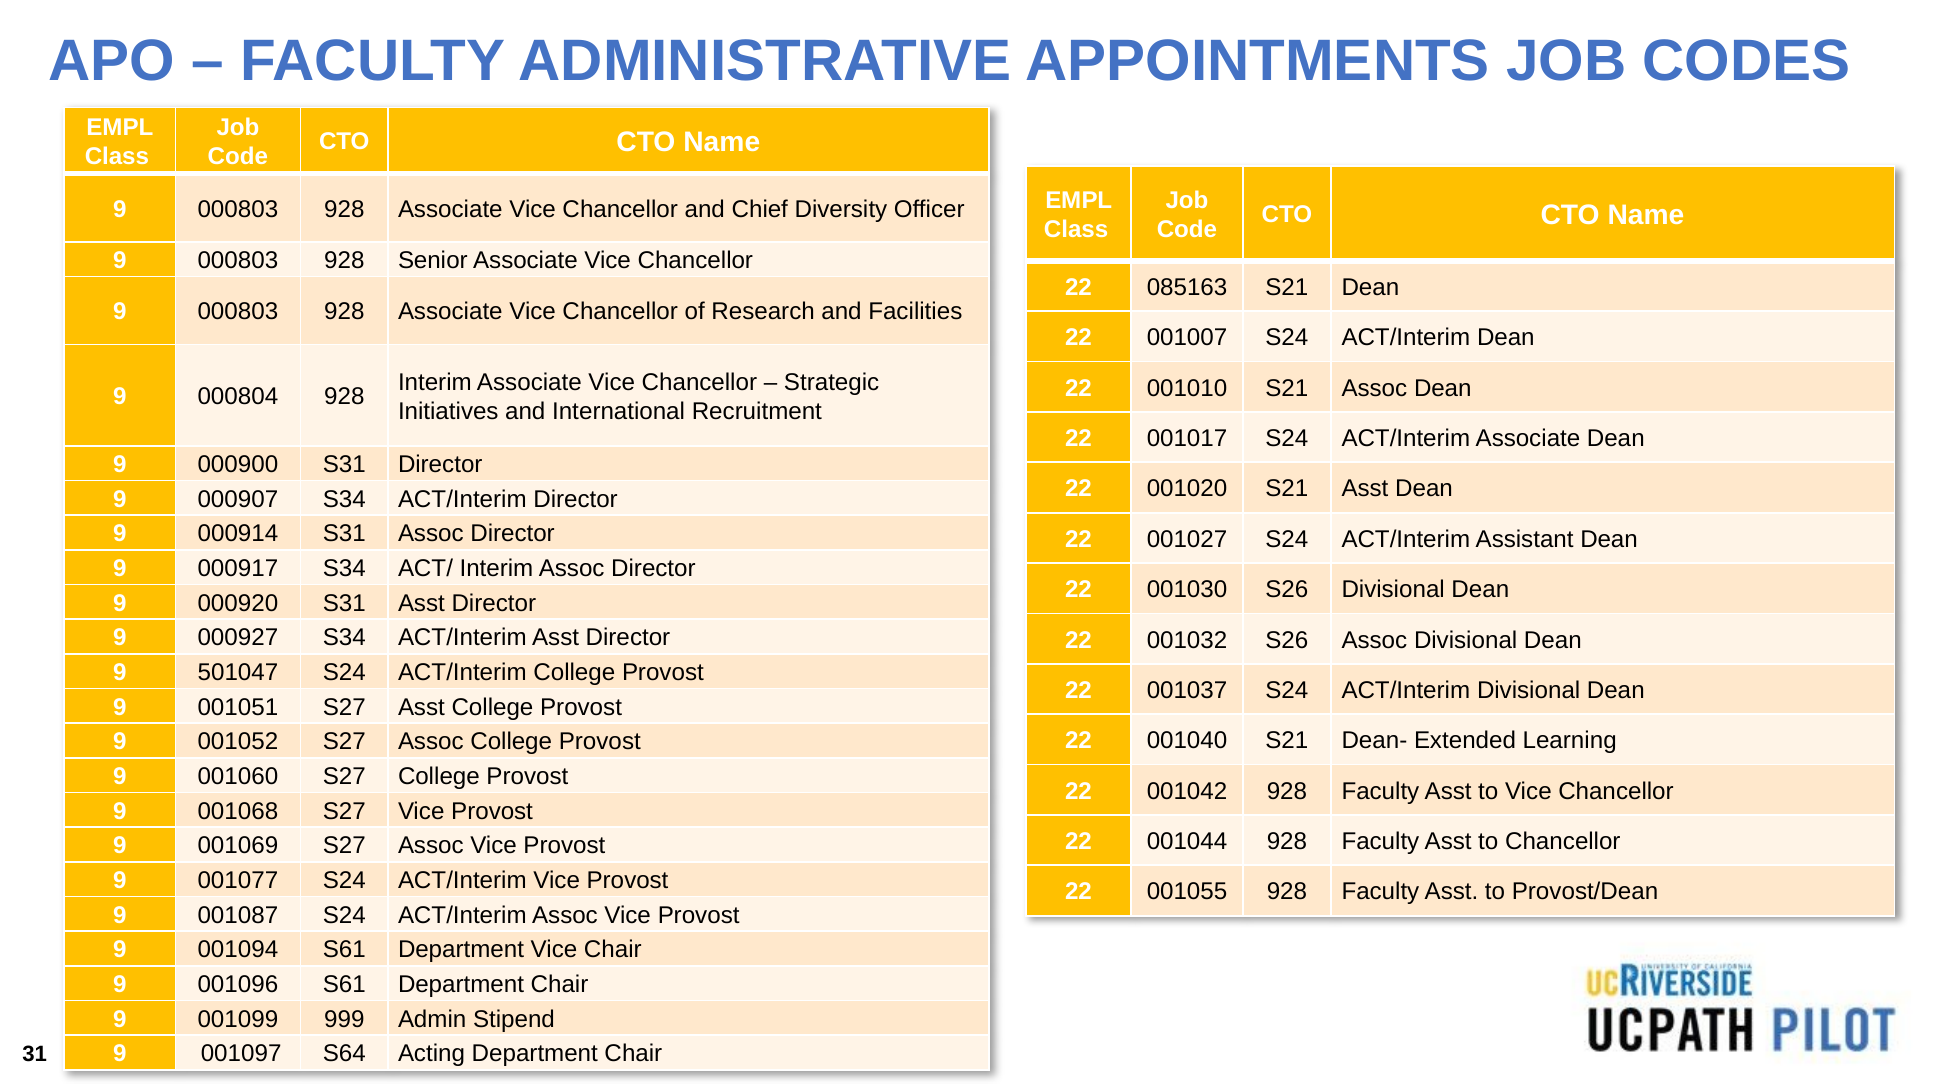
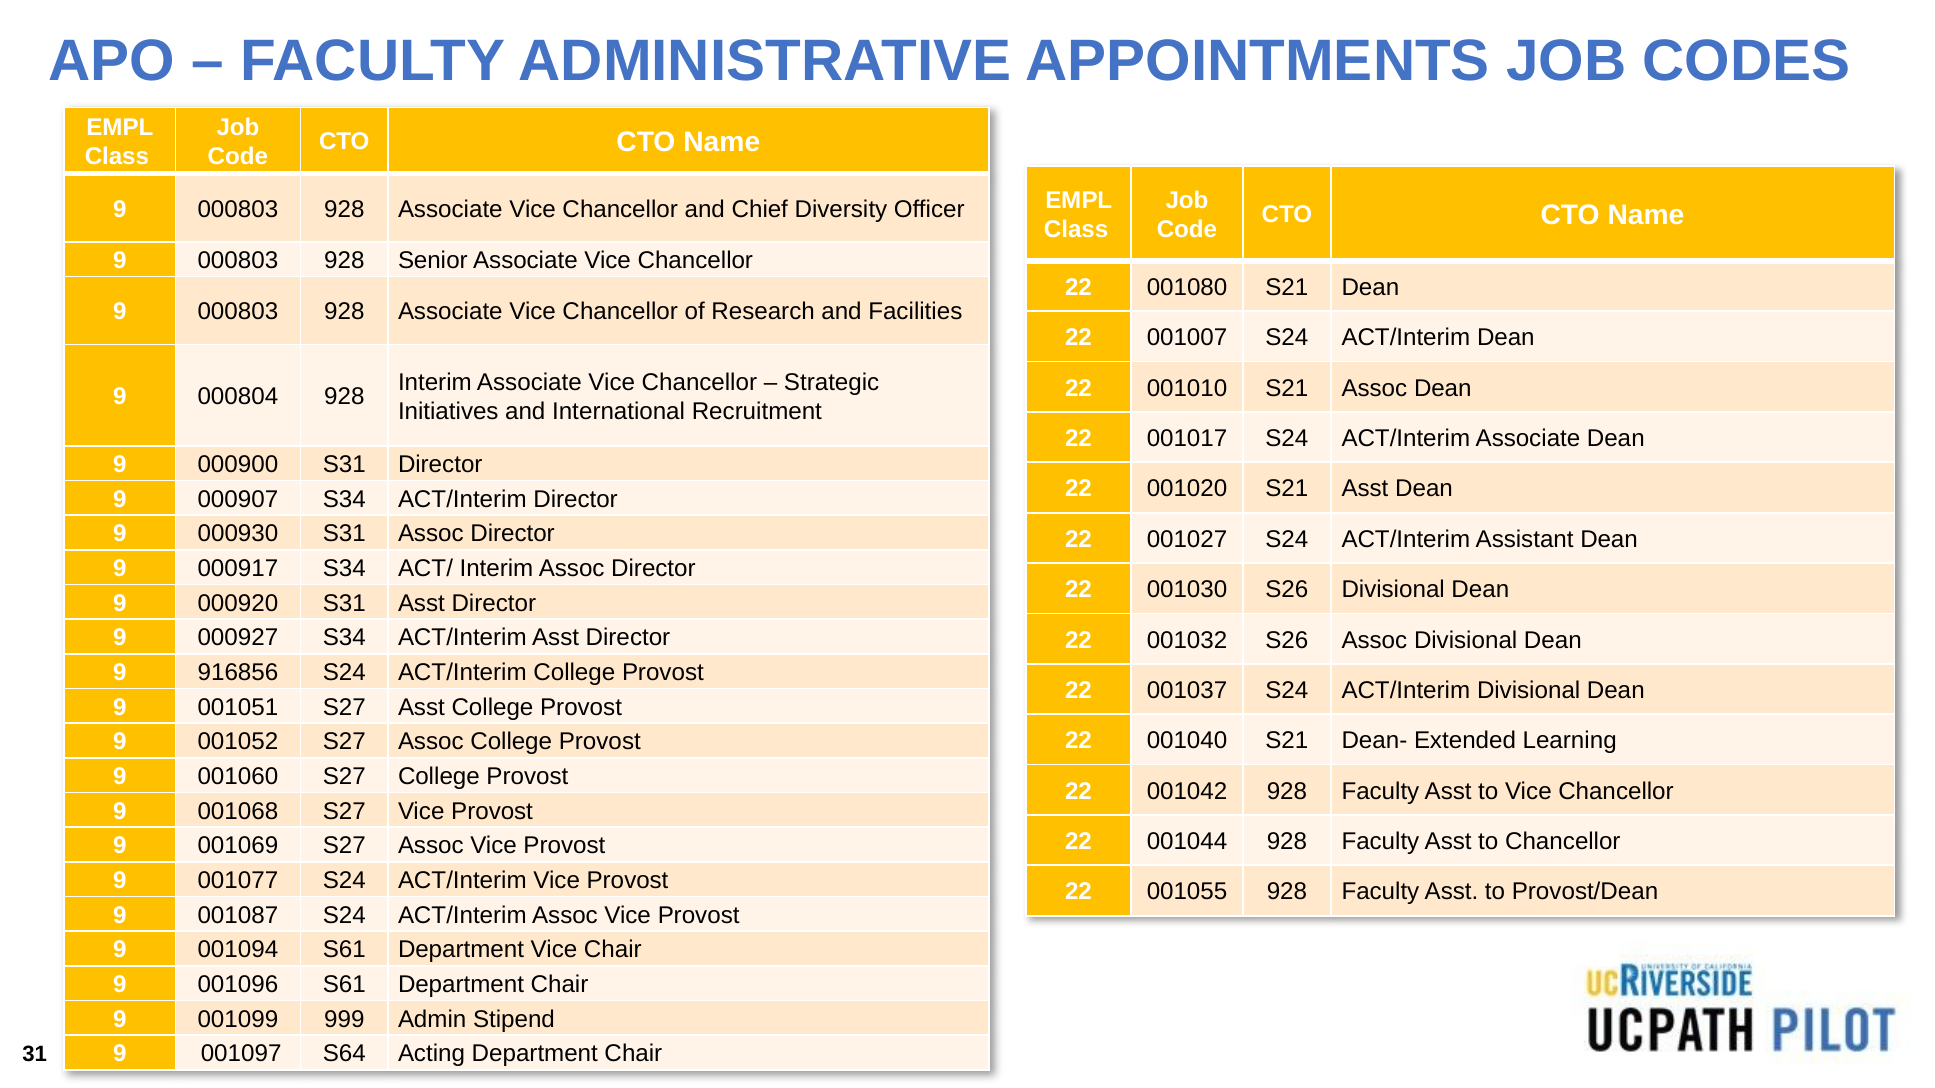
085163: 085163 -> 001080 (1187, 288)
000914: 000914 -> 000930 (238, 534)
501047: 501047 -> 916856 (238, 673)
